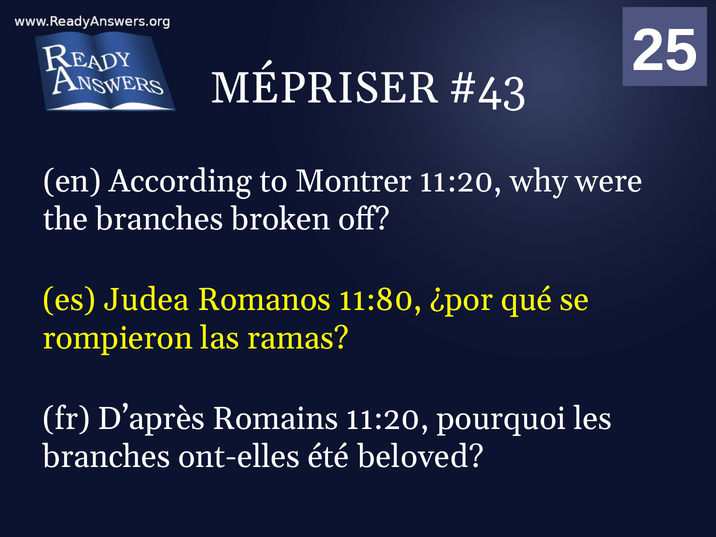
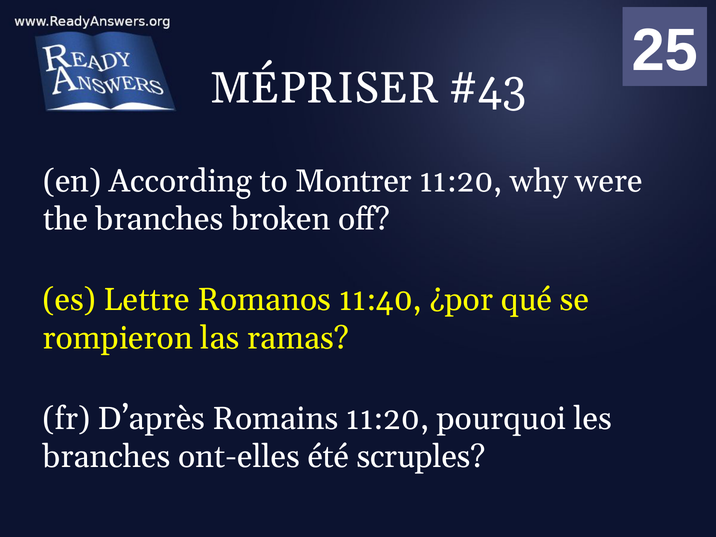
Judea: Judea -> Lettre (147, 300)
11:80: 11:80 -> 11:40 (380, 300)
beloved: beloved -> scruples (421, 457)
